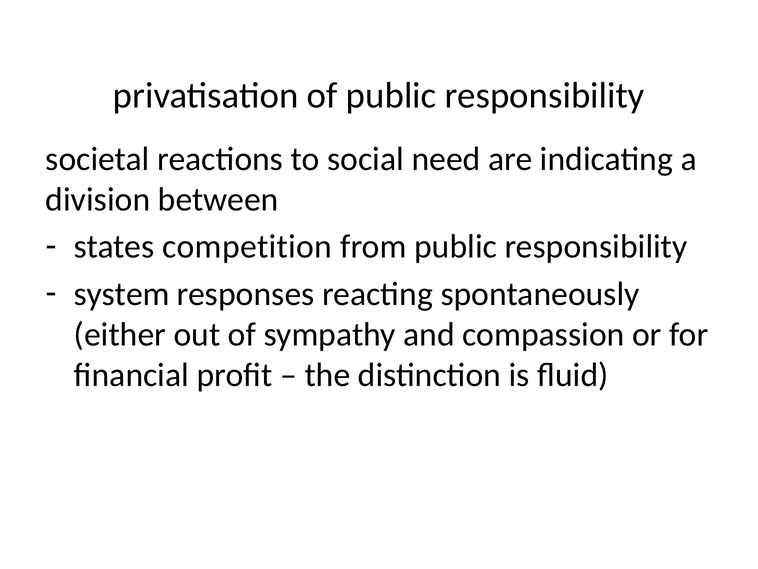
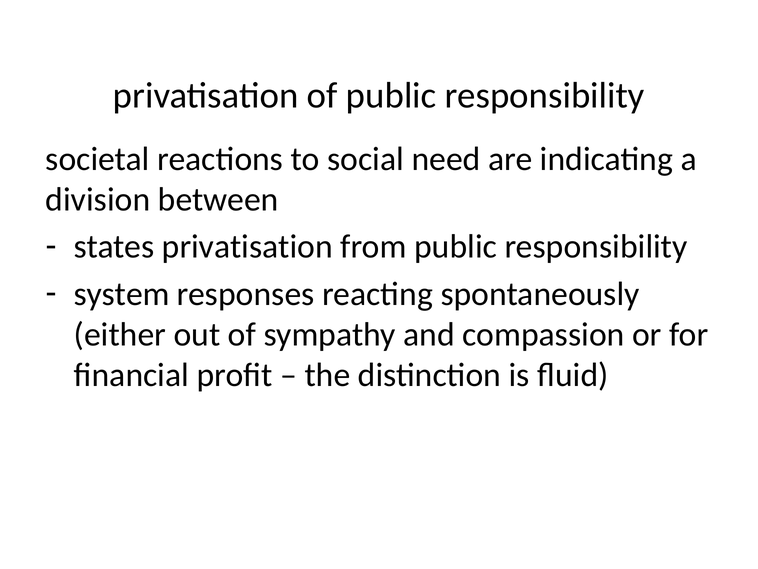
states competition: competition -> privatisation (247, 247)
